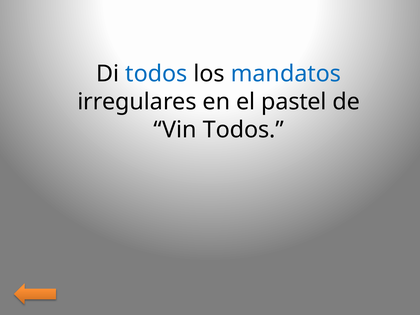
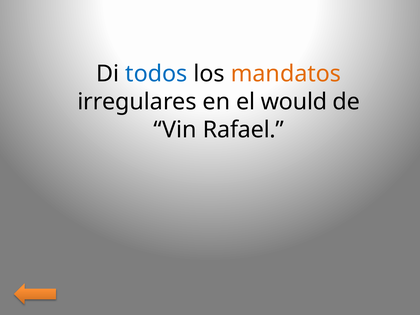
mandatos colour: blue -> orange (286, 74)
pastel: pastel -> would (294, 102)
Vin Todos: Todos -> Rafael (243, 130)
